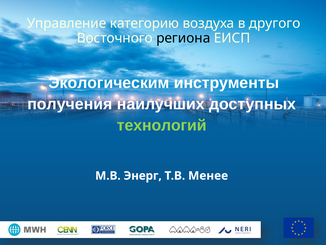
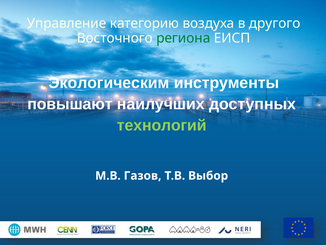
региона colour: black -> green (183, 38)
получения: получения -> повышают (70, 104)
Энерг: Энерг -> Газов (143, 175)
Менее: Менее -> Выбор (208, 175)
